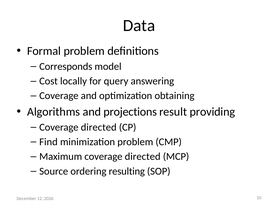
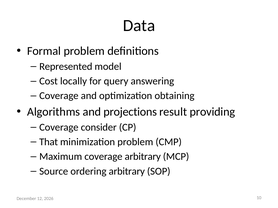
Corresponds: Corresponds -> Represented (66, 67)
directed: directed -> consider (99, 128)
Find: Find -> That (49, 142)
Maximum coverage directed: directed -> arbitrary (143, 157)
ordering resulting: resulting -> arbitrary (127, 172)
